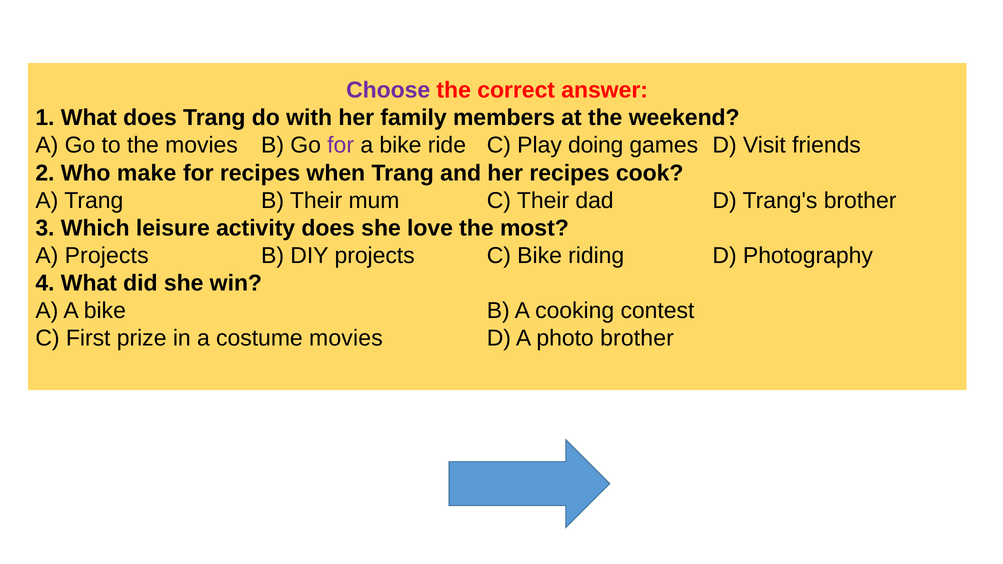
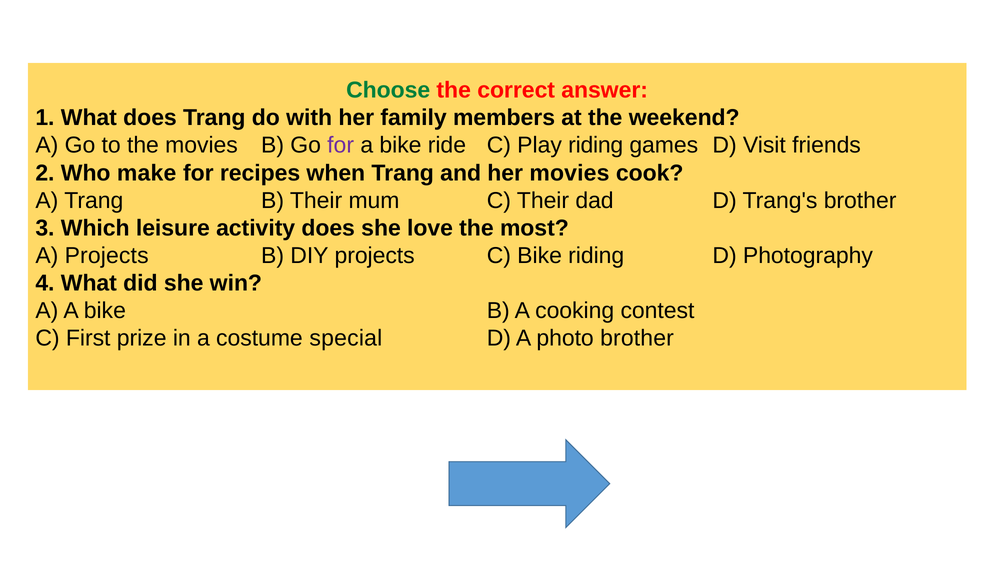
Choose colour: purple -> green (388, 90)
Play doing: doing -> riding (596, 145)
her recipes: recipes -> movies (569, 173)
costume movies: movies -> special (346, 338)
